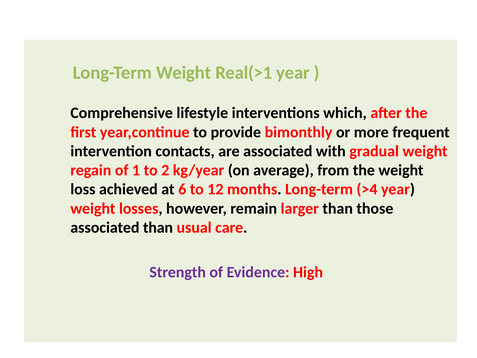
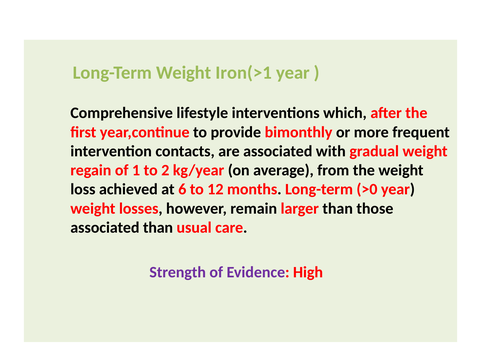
Real(>1: Real(>1 -> Iron(>1 (244, 73)
>4: >4 -> >0 (367, 189)
